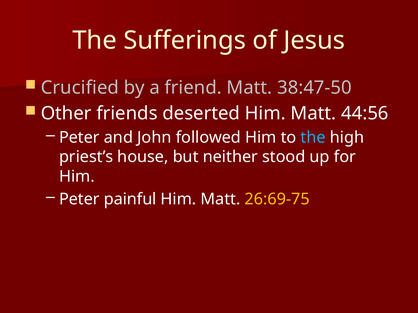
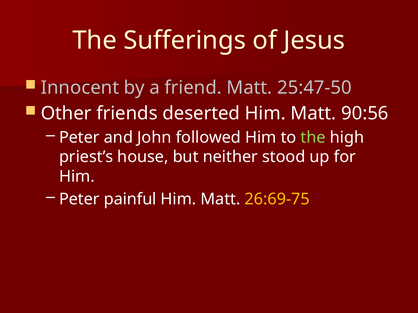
Crucified: Crucified -> Innocent (80, 88)
38:47-50: 38:47-50 -> 25:47-50 (314, 88)
44:56: 44:56 -> 90:56 (365, 114)
the colour: light blue -> light green (313, 138)
